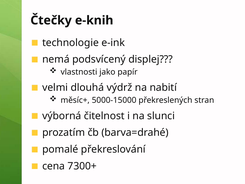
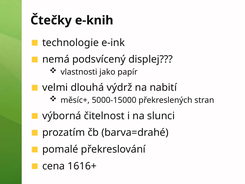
7300+: 7300+ -> 1616+ (82, 166)
